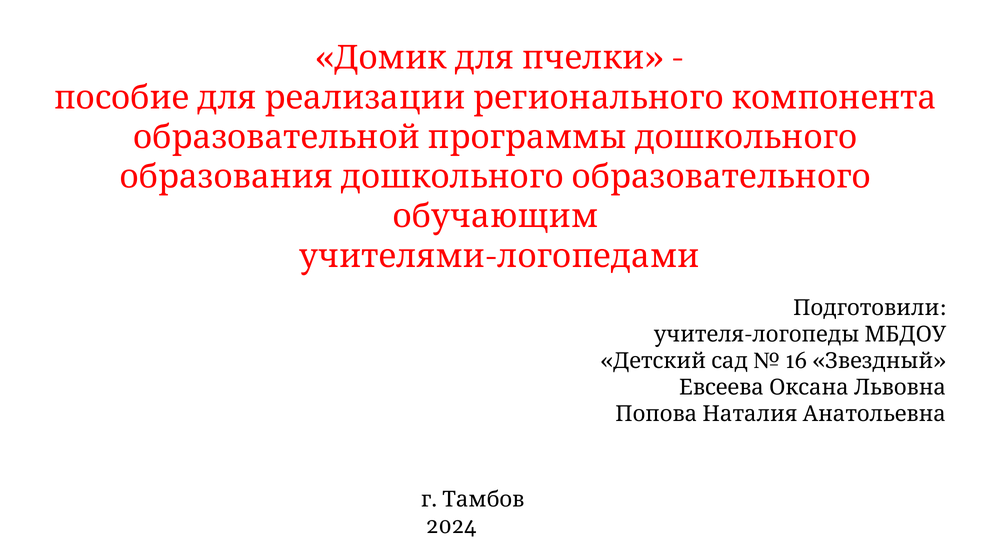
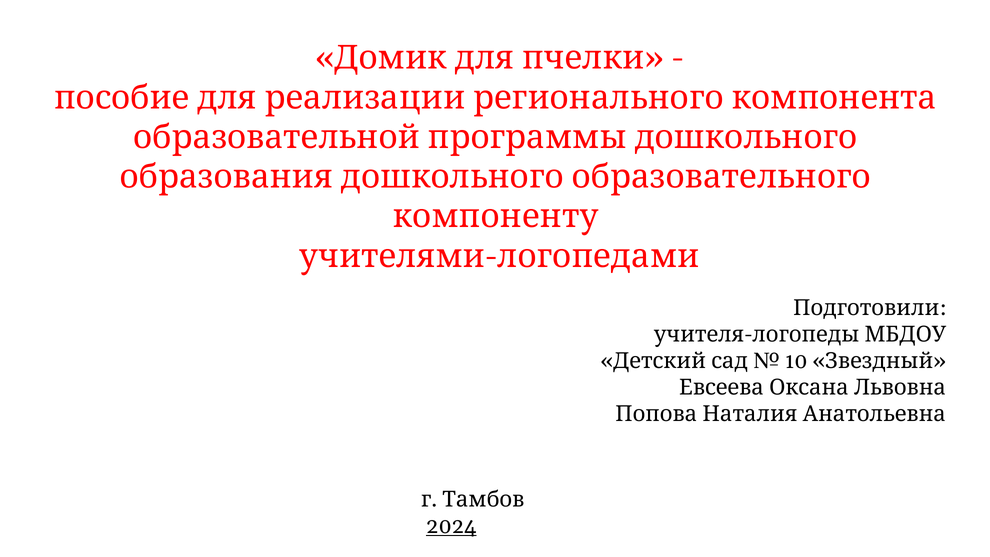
обучающим: обучающим -> компоненту (496, 216)
16: 16 -> 10 (796, 361)
2024 underline: none -> present (451, 526)
